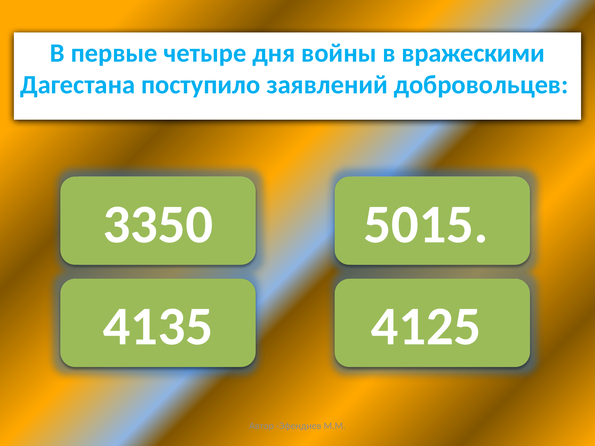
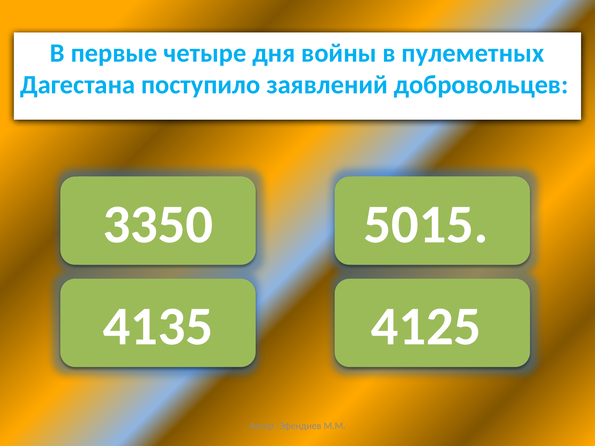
вражескими: вражескими -> пулеметных (473, 53)
